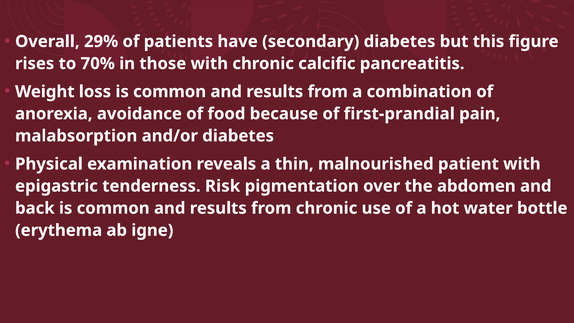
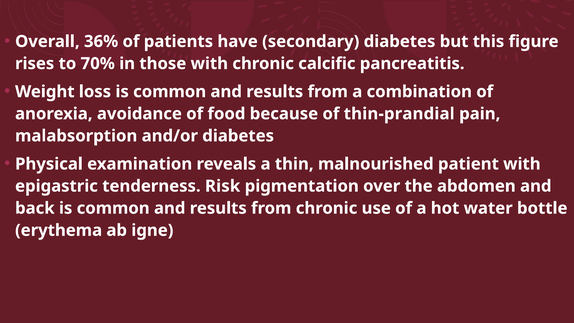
29%: 29% -> 36% (101, 41)
first-prandial: first-prandial -> thin-prandial (399, 114)
